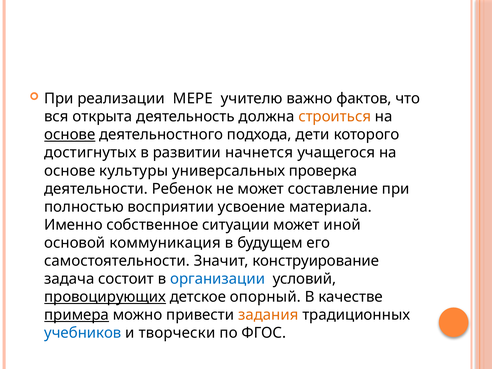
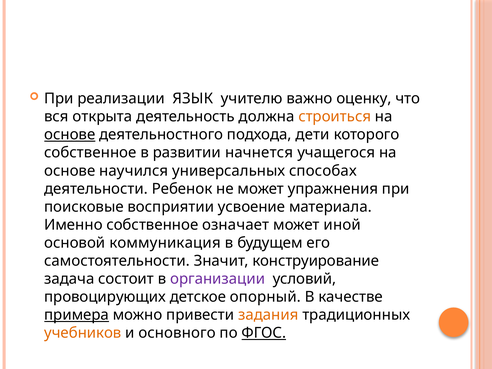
МЕРЕ: МЕРЕ -> ЯЗЫК (193, 99)
фактов: фактов -> оценку (364, 99)
достигнутых: достигнутых -> собственное (90, 153)
культуры: культуры -> научился (134, 171)
проверка: проверка -> способах (323, 171)
составление: составление -> упражнения (333, 189)
полностью: полностью -> поисковые (84, 207)
ситуации: ситуации -> означает (236, 225)
организации colour: blue -> purple (218, 279)
провоцирующих underline: present -> none (105, 297)
учебников colour: blue -> orange (83, 333)
творчески: творчески -> основного (177, 333)
ФГОС underline: none -> present (264, 333)
